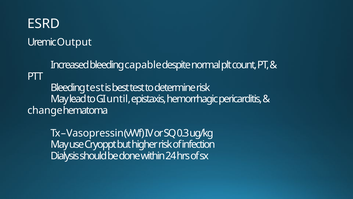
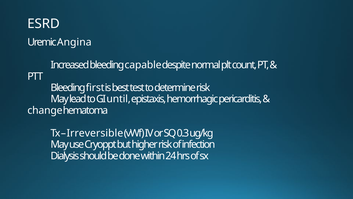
Output: Output -> Angina (74, 42)
Bleeding test: test -> first (95, 88)
Vasopressin: Vasopressin -> Irreversible (95, 133)
